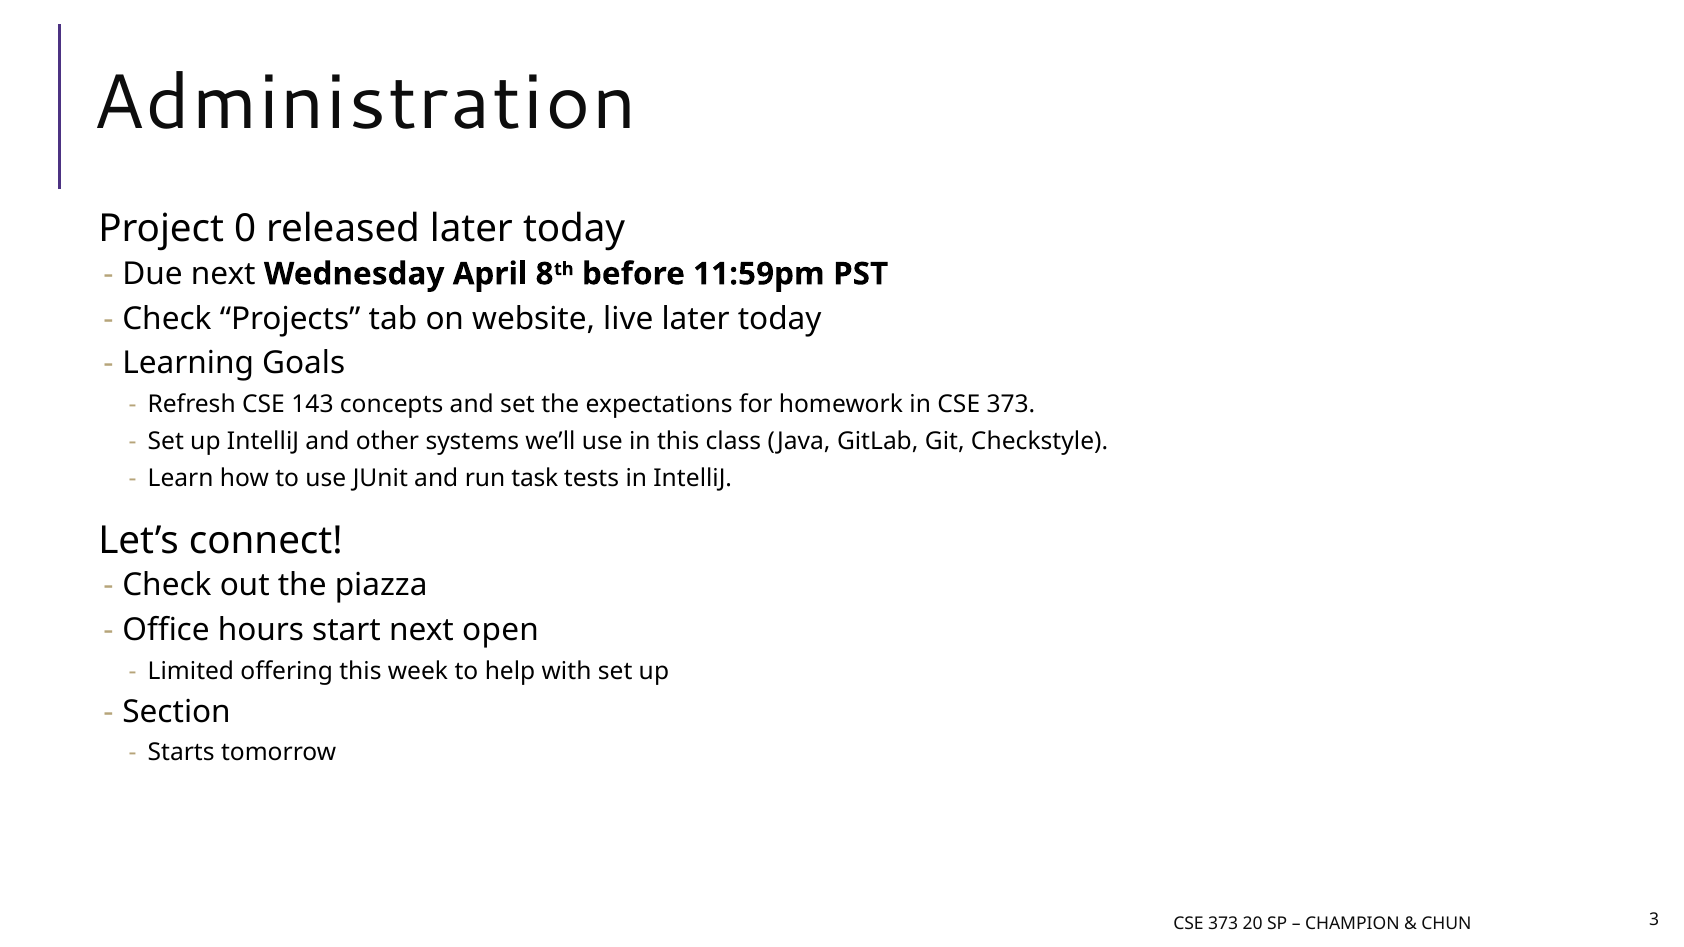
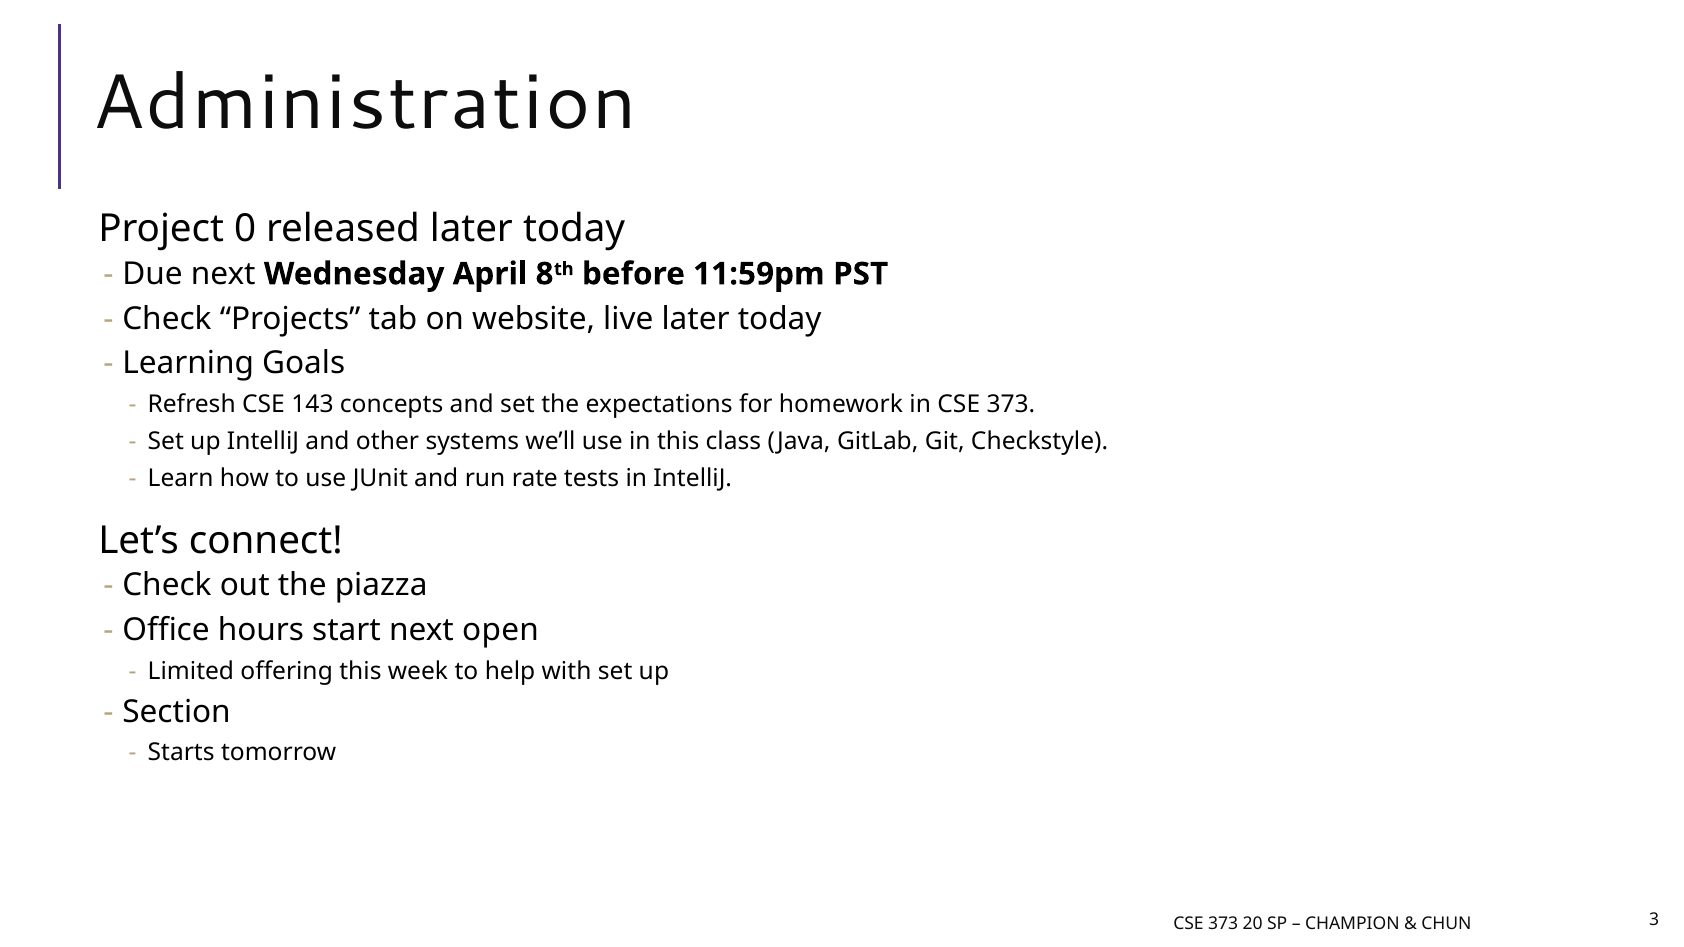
task: task -> rate (535, 479)
